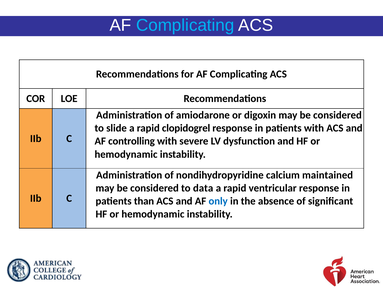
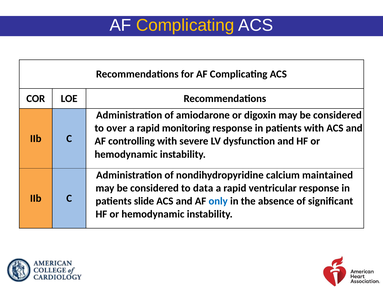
Complicating colour: light blue -> yellow (185, 25)
slide: slide -> over (116, 128)
clopidogrel: clopidogrel -> monitoring (186, 128)
than: than -> slide (144, 201)
